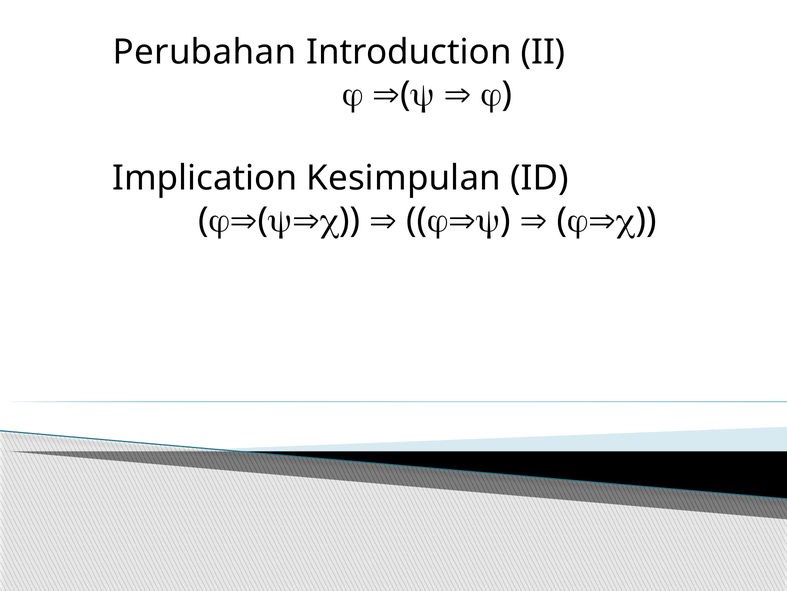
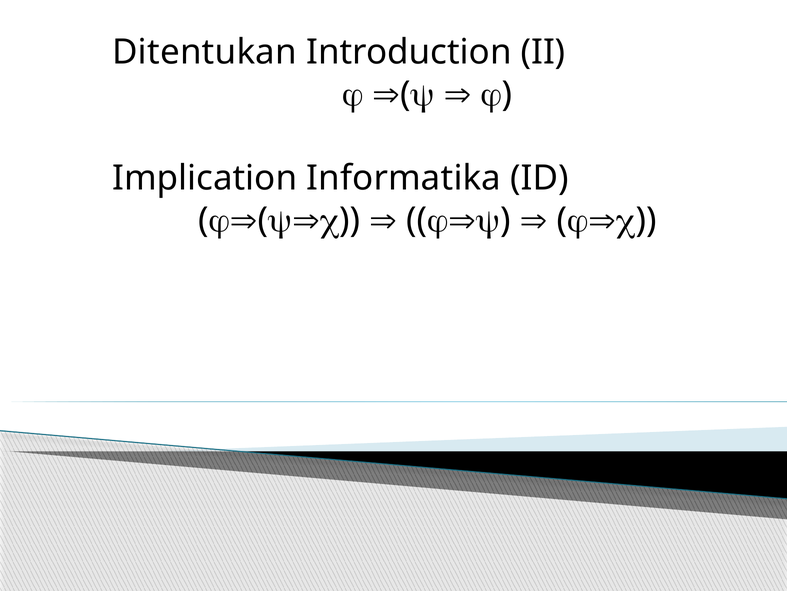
Perubahan: Perubahan -> Ditentukan (205, 52)
Kesimpulan: Kesimpulan -> Informatika (404, 178)
